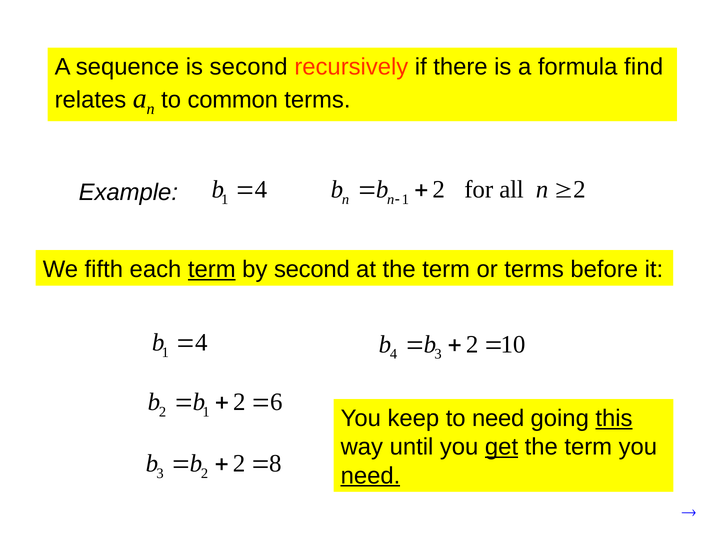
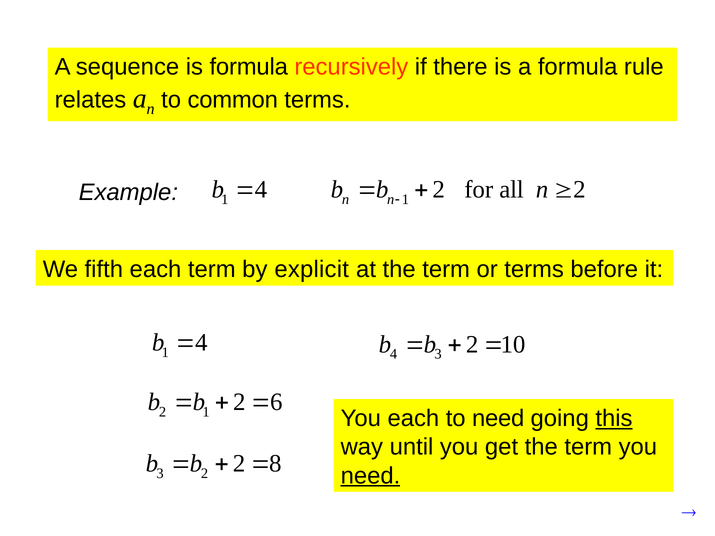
is second: second -> formula (249, 67)
find: find -> rule (644, 67)
term underline: present -> none (212, 270)
by second: second -> explicit (312, 270)
You keep: keep -> each (413, 419)
get underline: present -> none (502, 447)
